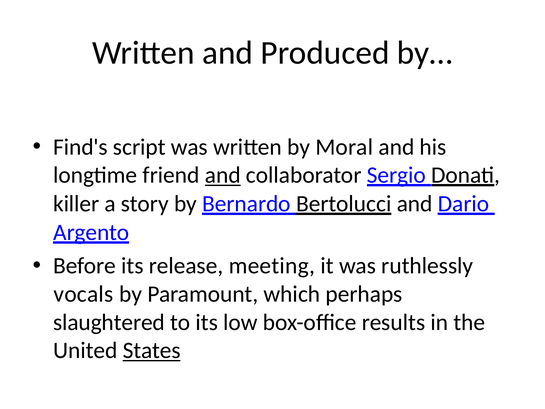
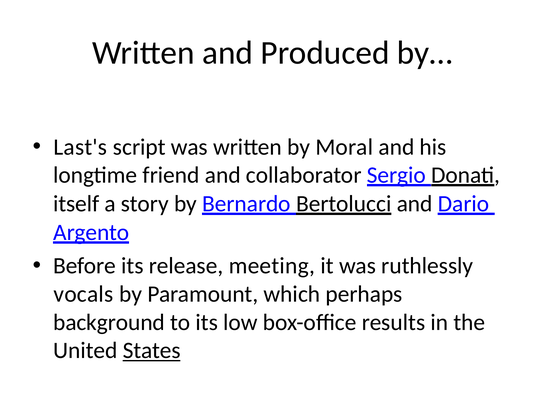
Find's: Find's -> Last's (80, 147)
and underline: present -> none (223, 175)
killer: killer -> itself (76, 204)
slaughtered: slaughtered -> background (109, 322)
